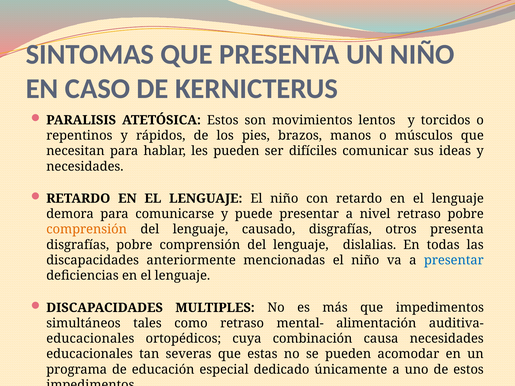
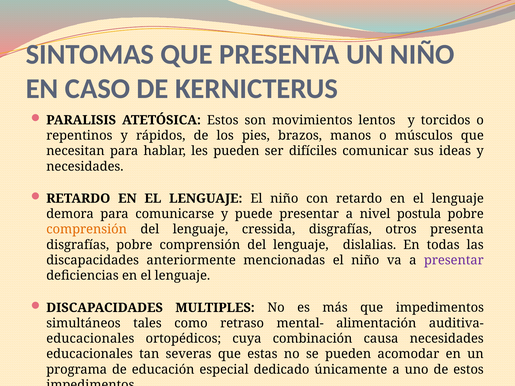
nivel retraso: retraso -> postula (419, 214)
causado: causado -> cressida (269, 229)
presentar colour: blue -> purple (454, 260)
